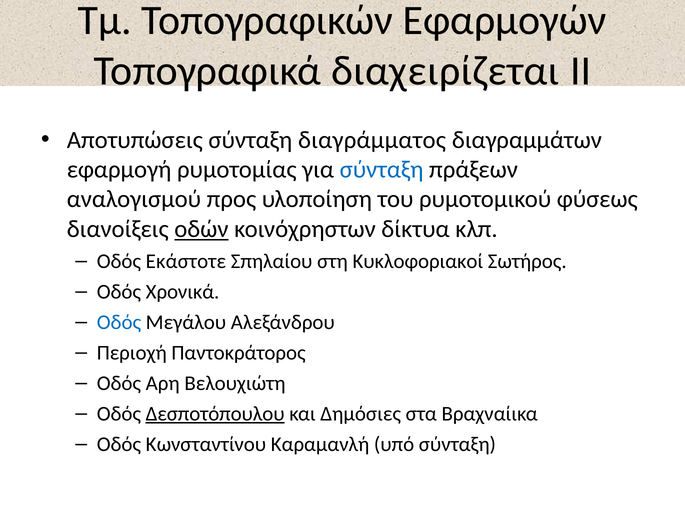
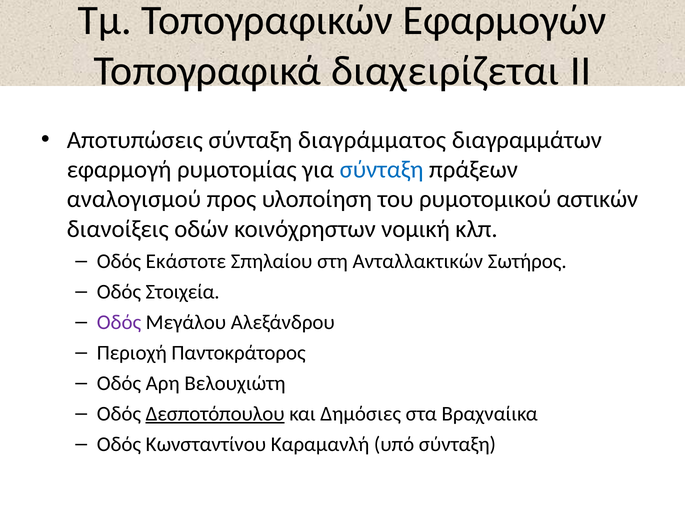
φύσεως: φύσεως -> αστικών (597, 199)
οδών underline: present -> none (201, 229)
δίκτυα: δίκτυα -> νομική (416, 229)
Κυκλοφοριακοί: Κυκλοφοριακοί -> Ανταλλακτικών (418, 261)
Χρονικά: Χρονικά -> Στοιχεία (183, 292)
Οδός colour: blue -> purple (119, 322)
